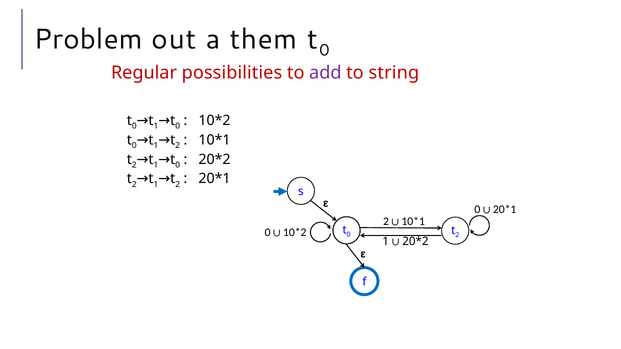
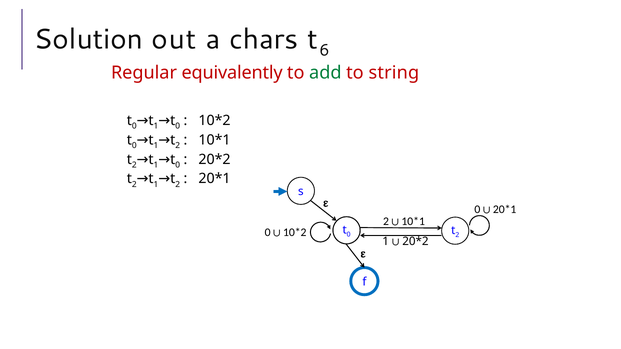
Problem: Problem -> Solution (88, 39)
them: them -> chars (264, 39)
0: 0 -> 6 (324, 50)
possibilities: possibilities -> equivalently (232, 73)
add colour: purple -> green (325, 73)
